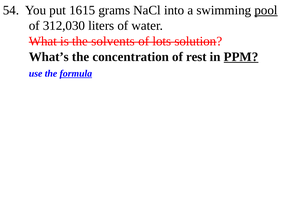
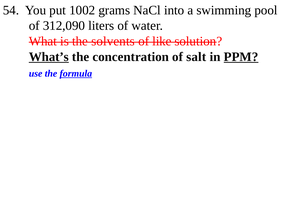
1615: 1615 -> 1002 (82, 10)
pool underline: present -> none (266, 10)
312,030: 312,030 -> 312,090 (64, 26)
lots: lots -> like (162, 41)
What’s underline: none -> present (49, 57)
rest: rest -> salt (196, 57)
